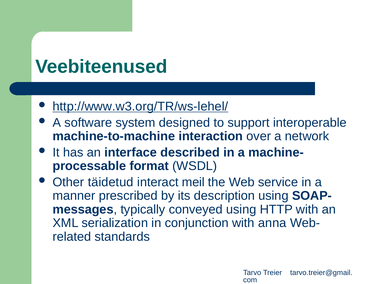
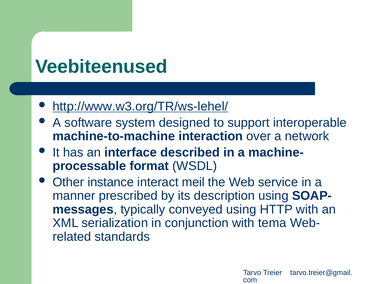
täidetud: täidetud -> instance (111, 182)
anna: anna -> tema (272, 223)
